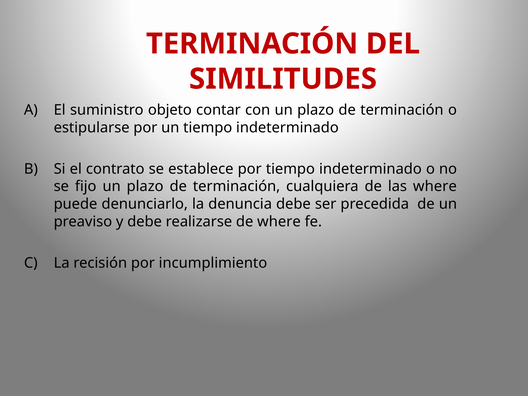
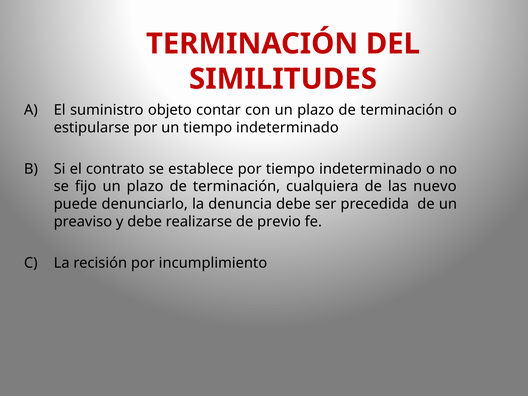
las where: where -> nuevo (435, 186)
de where: where -> previo (279, 222)
